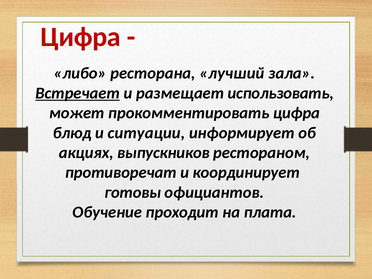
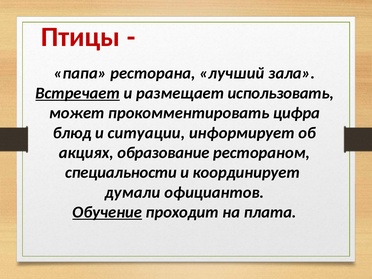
Цифра: Цифра -> Птицы (81, 37)
либо: либо -> папа (80, 73)
выпускников: выпускников -> образование (163, 153)
противоречат: противоречат -> специальности (121, 173)
готовы: готовы -> думали (133, 192)
Обучение underline: none -> present (107, 212)
